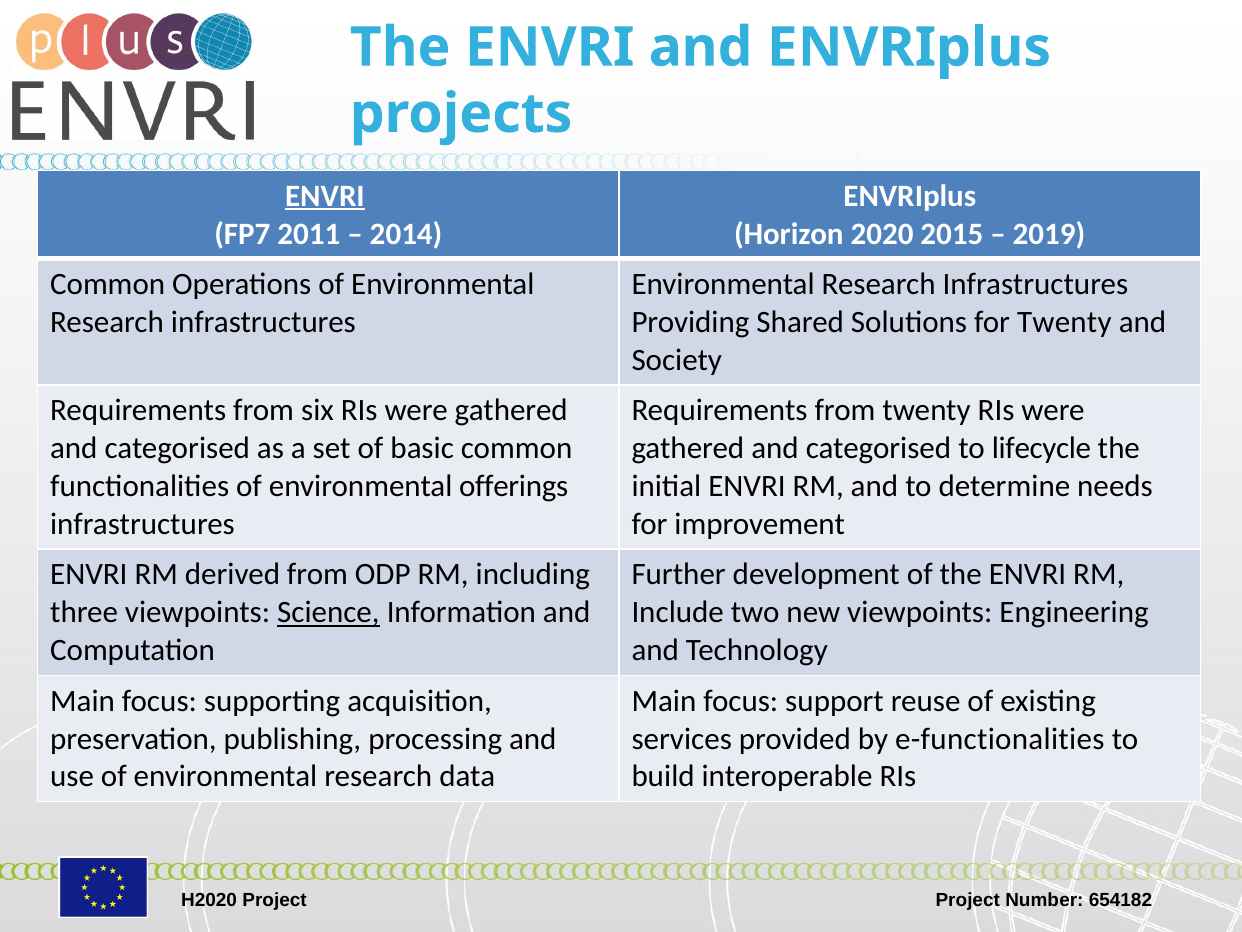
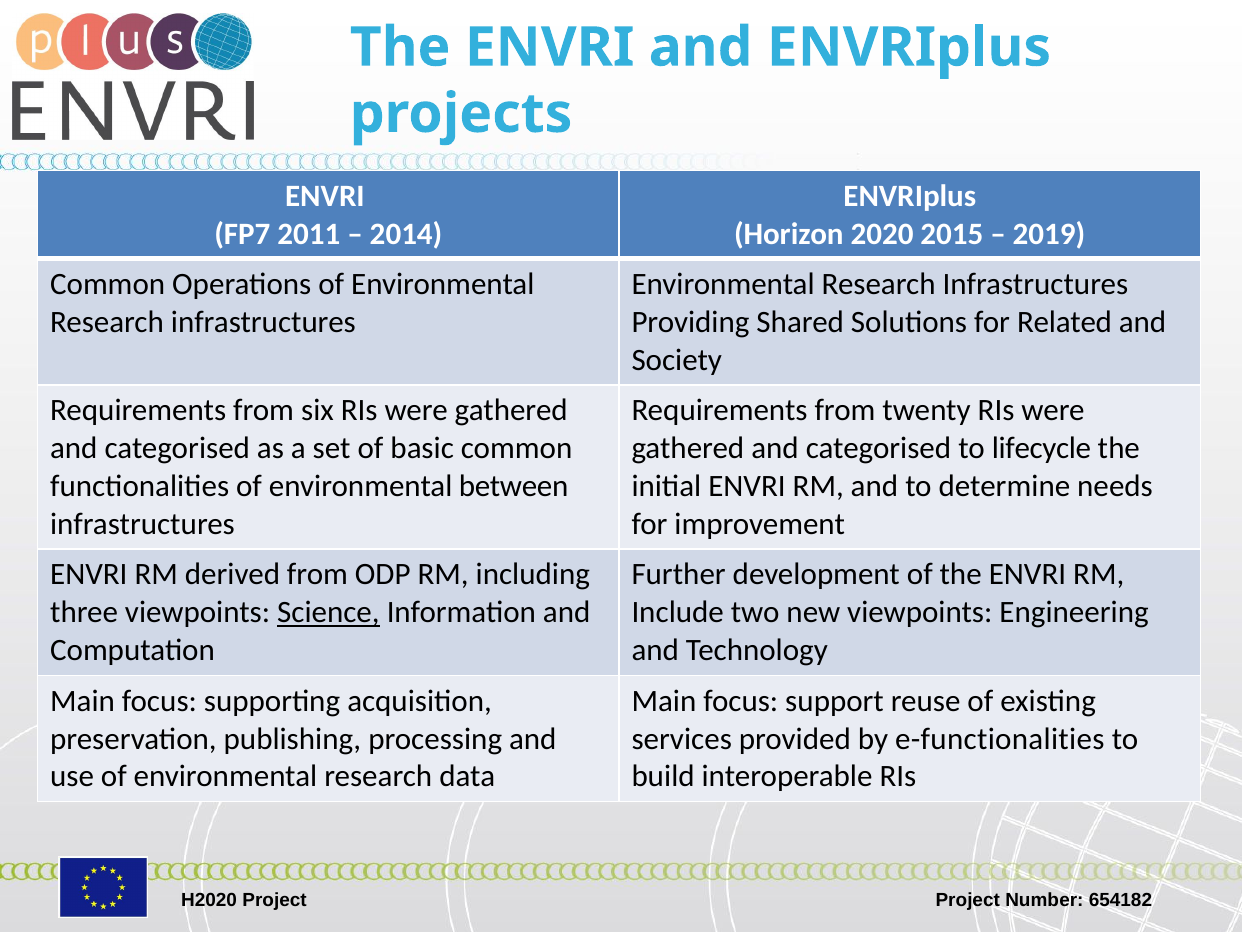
ENVRI underline: present -> none (325, 196)
for Twenty: Twenty -> Related (1065, 322)
offerings: offerings -> between (514, 486)
